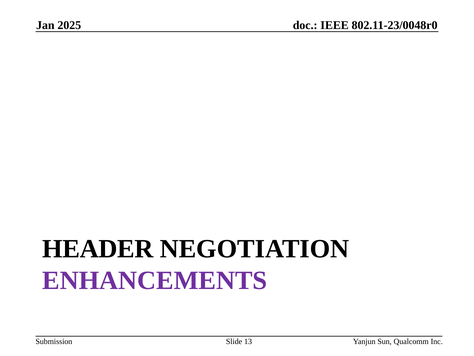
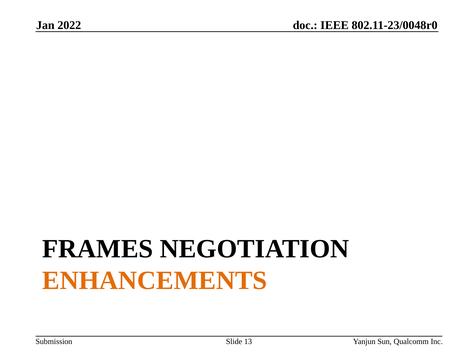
2025: 2025 -> 2022 (69, 25)
HEADER: HEADER -> FRAMES (98, 248)
ENHANCEMENTS colour: purple -> orange (155, 280)
